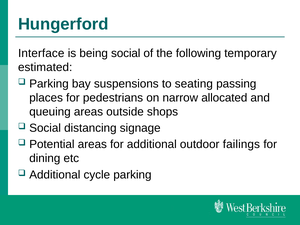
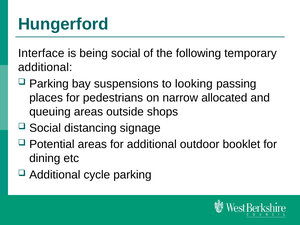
estimated: estimated -> additional (45, 67)
seating: seating -> looking (194, 84)
failings: failings -> booklet (241, 144)
